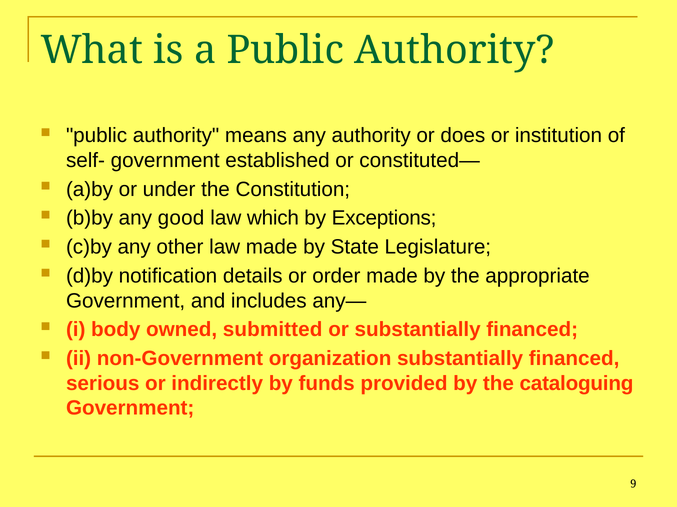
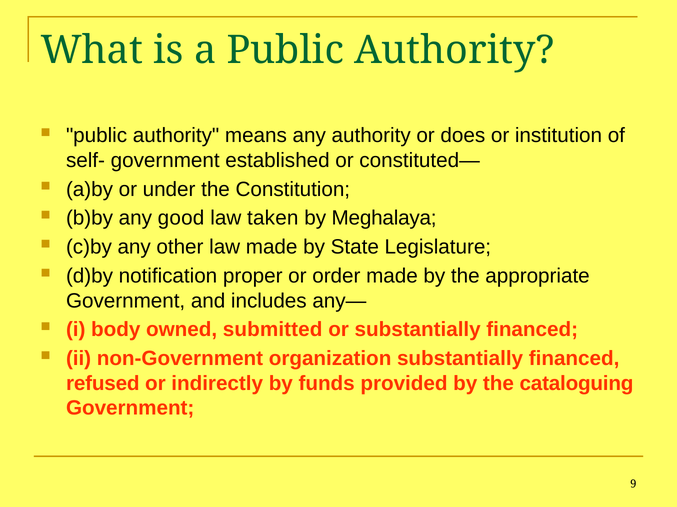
which: which -> taken (273, 218)
Exceptions: Exceptions -> Meghalaya (384, 218)
details: details -> proper (253, 276)
serious: serious -> refused (103, 384)
